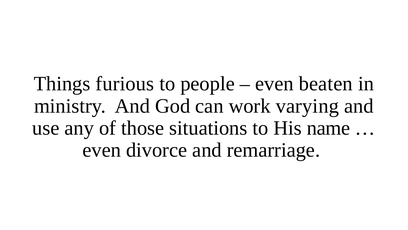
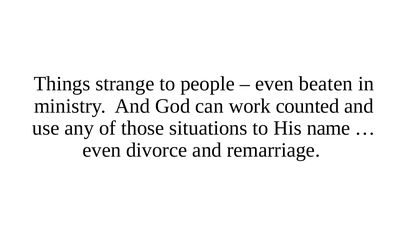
furious: furious -> strange (125, 84)
varying: varying -> counted (307, 106)
